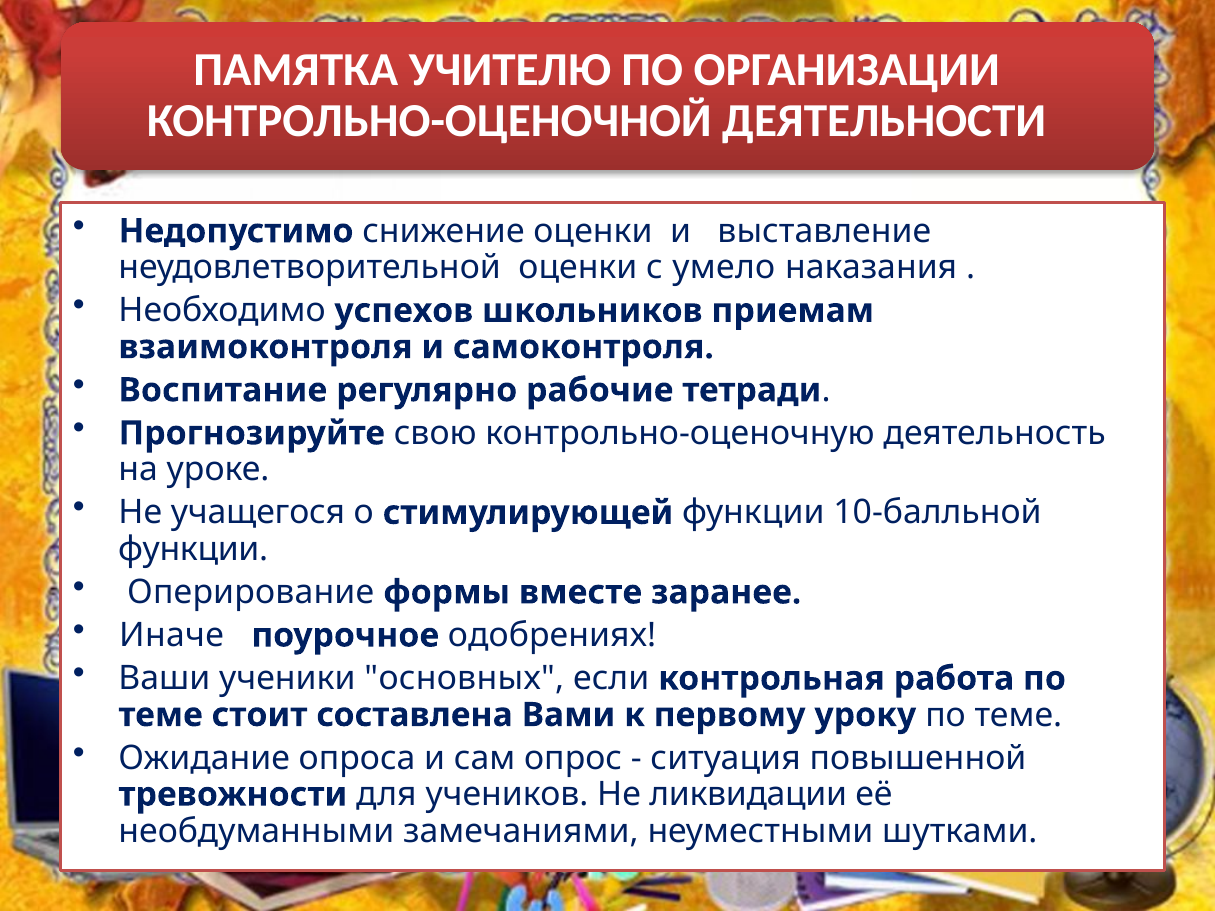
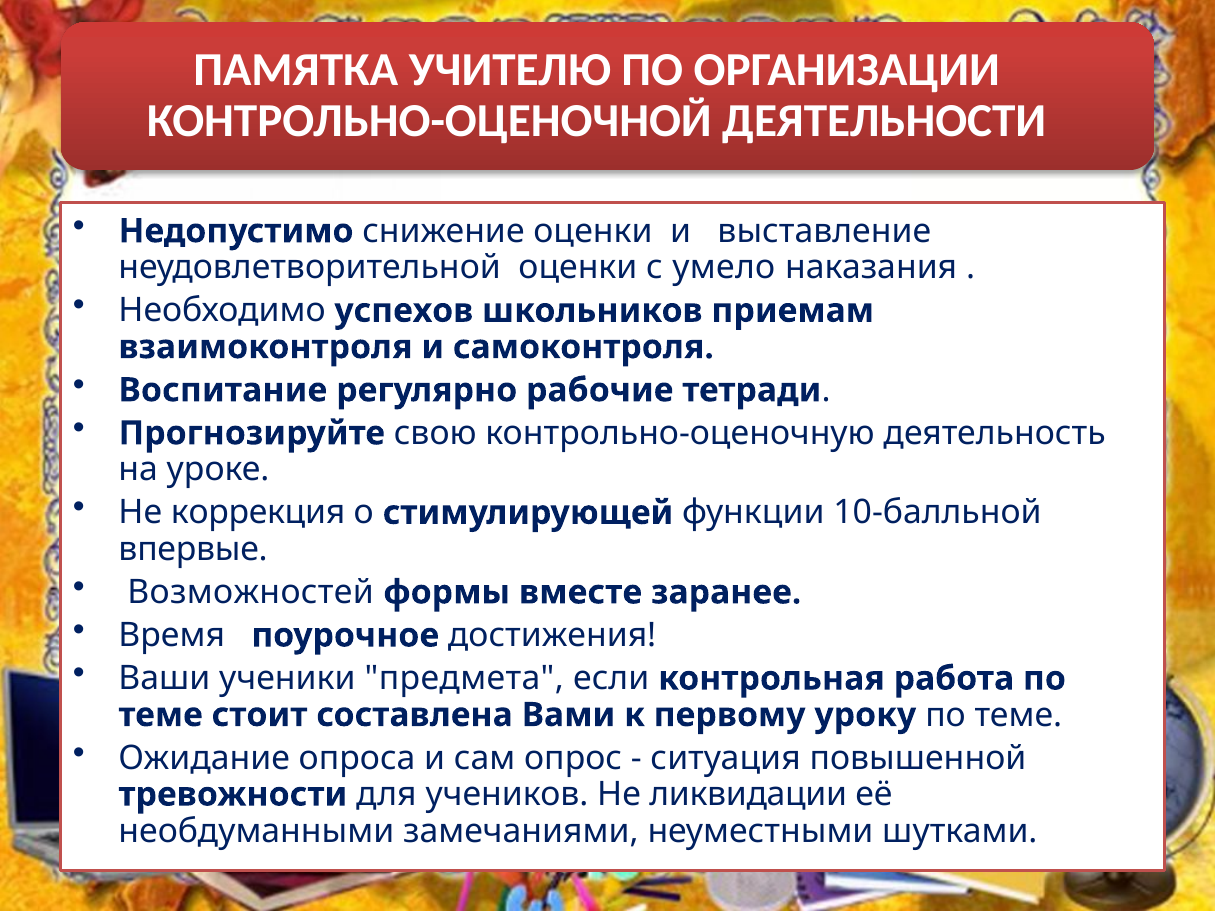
учащегося: учащегося -> коррекция (258, 513)
функции: функции -> впервые (193, 549)
Оперирование: Оперирование -> Возможностей (251, 592)
Иначе: Иначе -> Время (172, 636)
одобрениях: одобрениях -> достижения (552, 636)
основных: основных -> предмета (464, 679)
